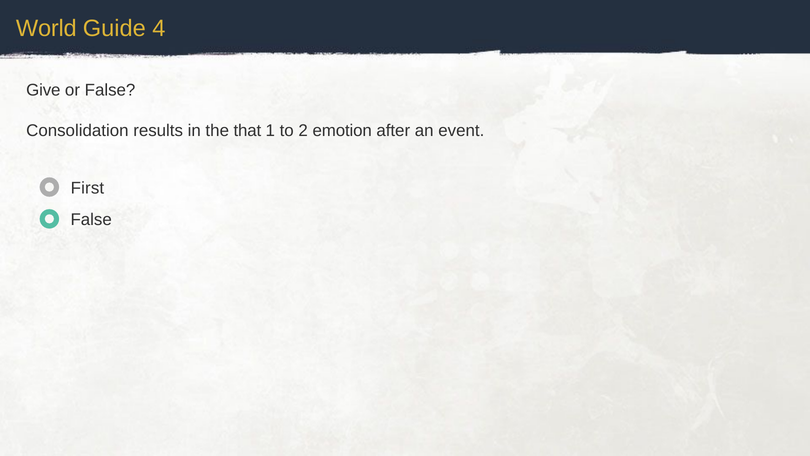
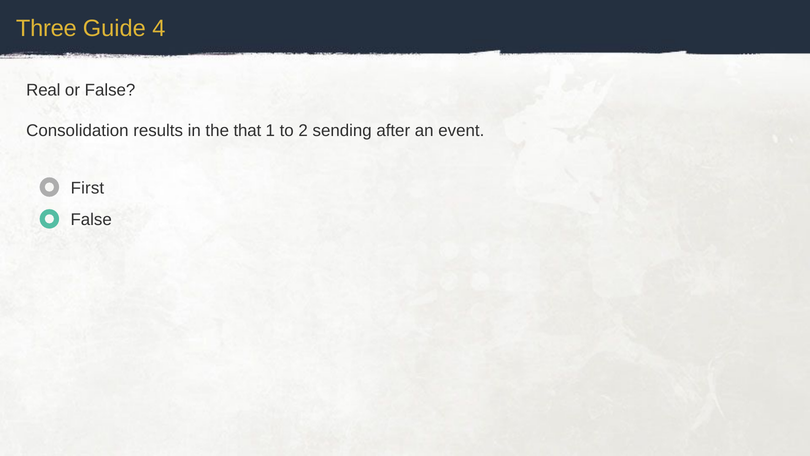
World: World -> Three (46, 28)
Give: Give -> Real (43, 90)
emotion: emotion -> sending (342, 130)
